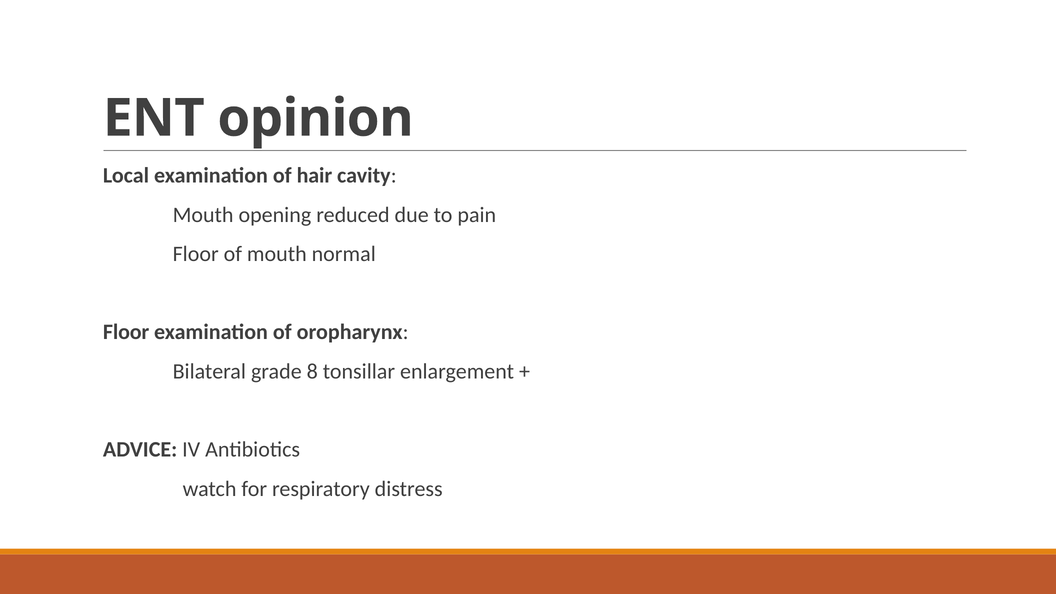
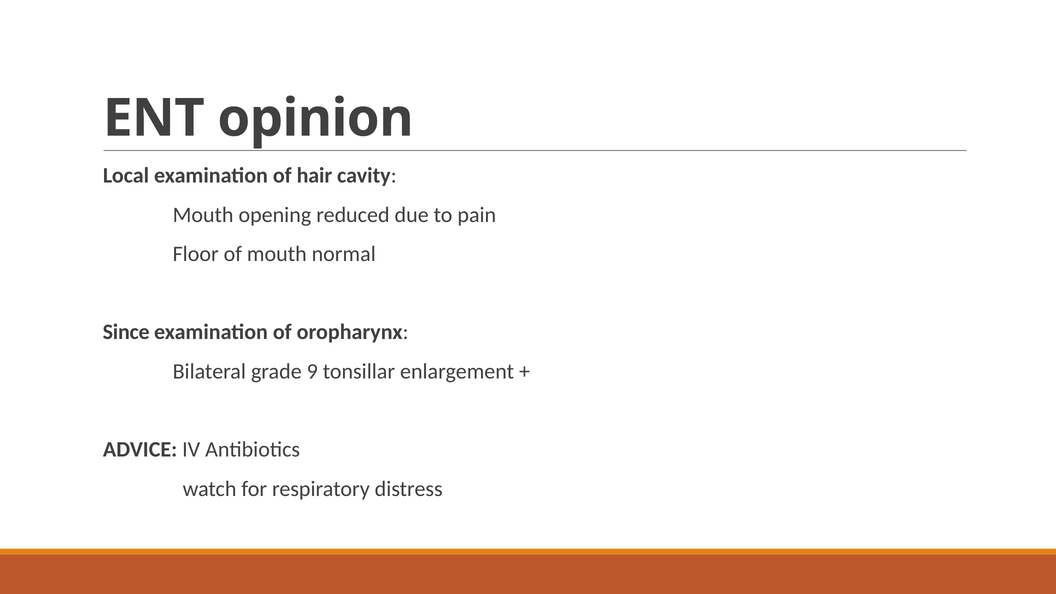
Floor: Floor -> Since (126, 332)
8: 8 -> 9 (312, 371)
